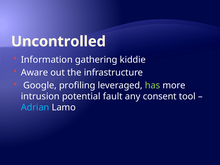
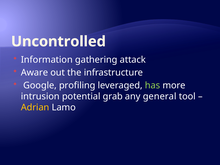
kiddie: kiddie -> attack (133, 60)
fault: fault -> grab (113, 96)
consent: consent -> general (160, 96)
Adrian colour: light blue -> yellow (35, 107)
